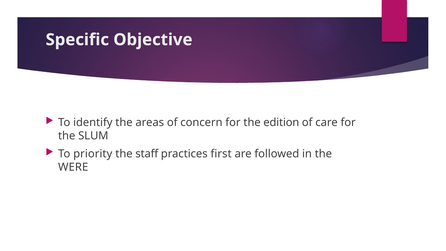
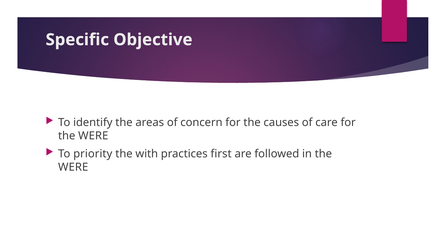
edition: edition -> causes (281, 122)
SLUM: SLUM -> WERE (93, 136)
staff: staff -> with (147, 154)
